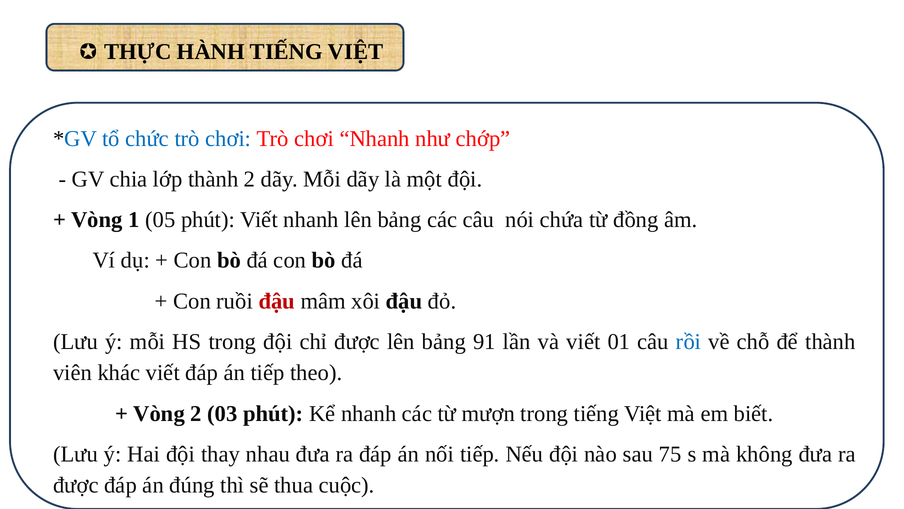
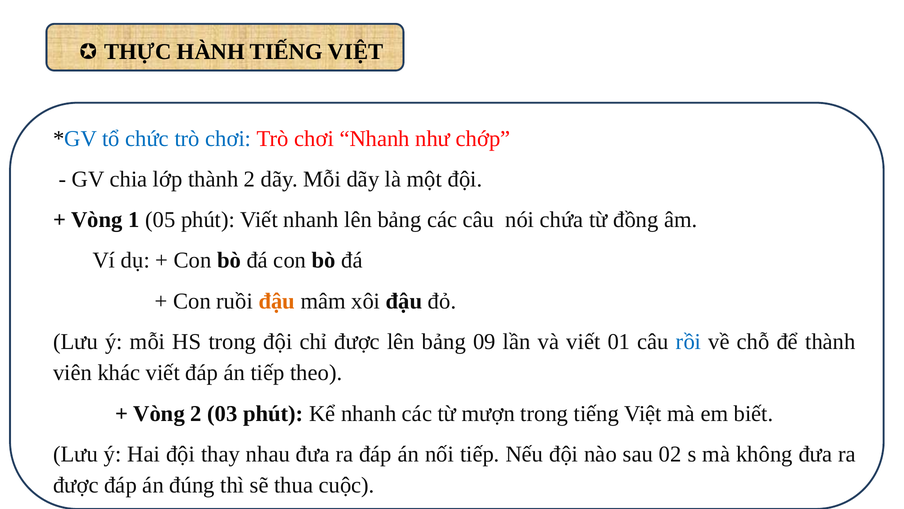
đậu colour: red -> orange (277, 301)
91: 91 -> 09 (484, 341)
75: 75 -> 02 (670, 454)
